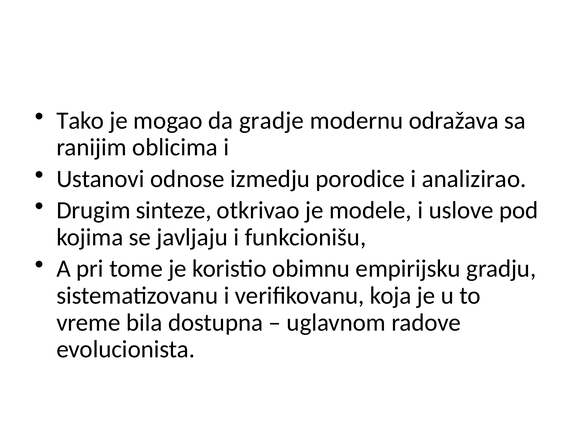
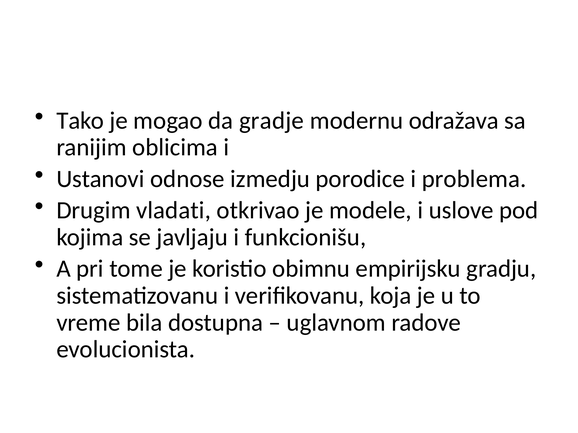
analizirao: analizirao -> problema (474, 179)
sinteze: sinteze -> vladati (173, 211)
